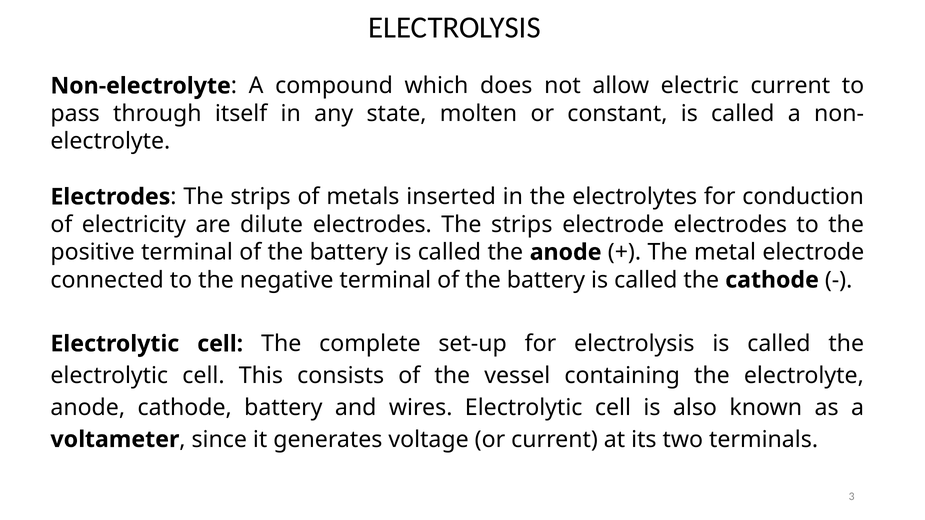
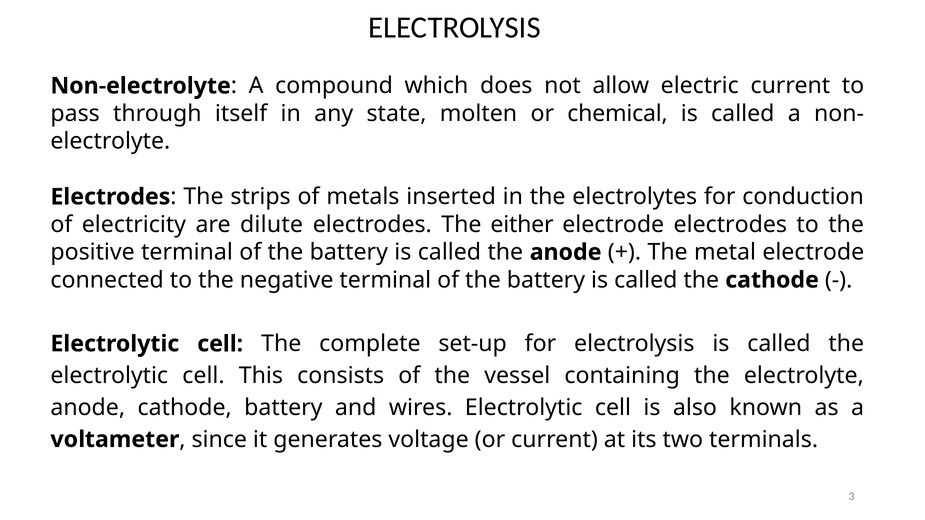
constant: constant -> chemical (617, 114)
electrodes The strips: strips -> either (522, 225)
